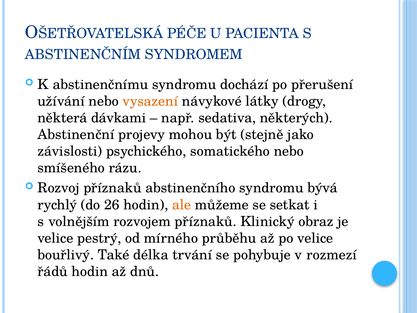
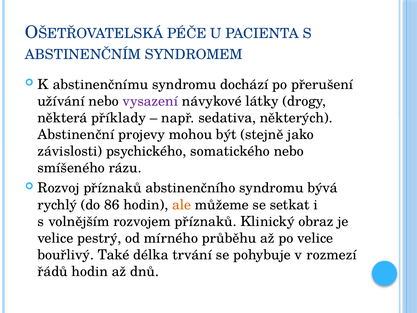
vysazení colour: orange -> purple (150, 101)
dávkami: dávkami -> příklady (119, 118)
26: 26 -> 86 (112, 205)
